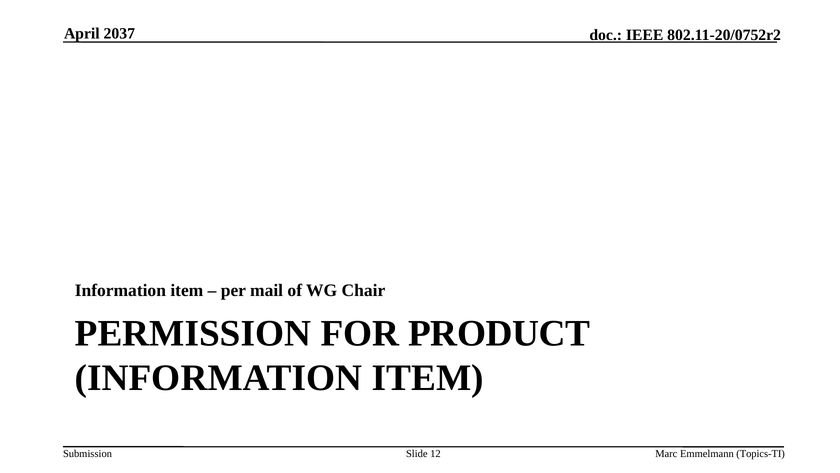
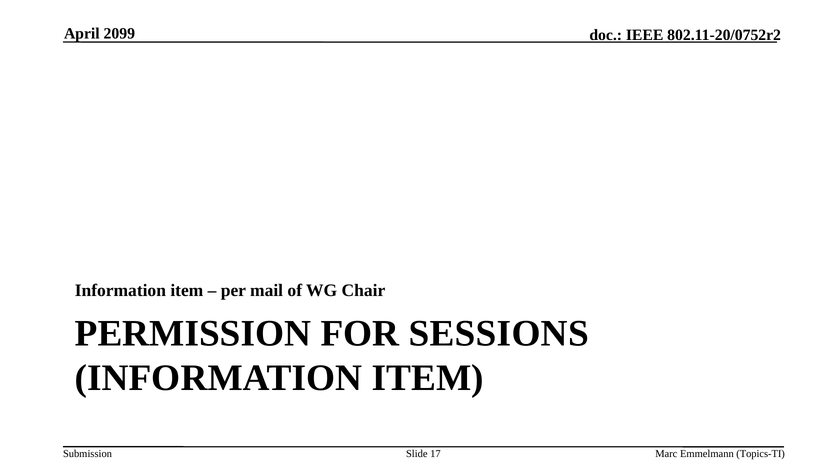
2037: 2037 -> 2099 (119, 33)
PRODUCT: PRODUCT -> SESSIONS (499, 333)
12: 12 -> 17 (435, 453)
